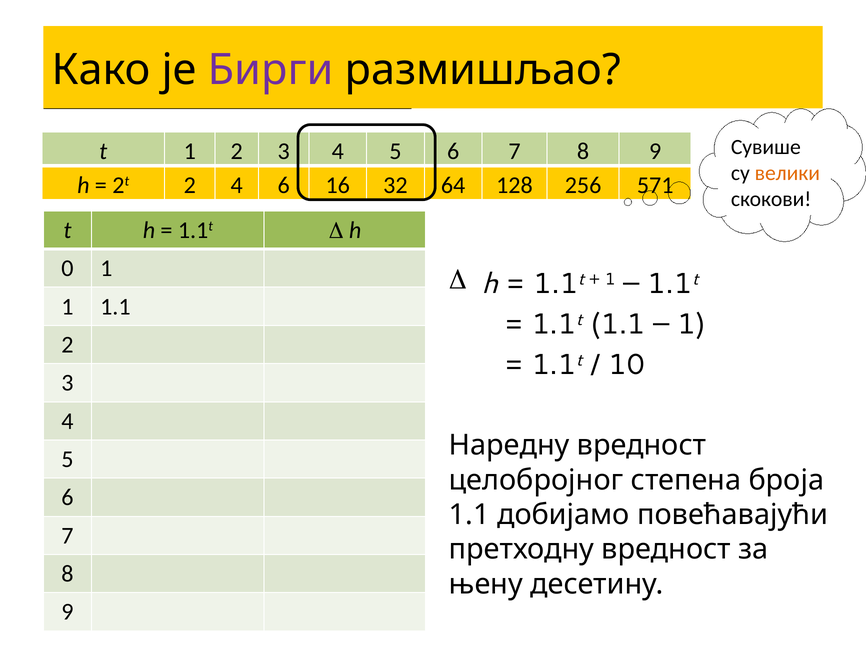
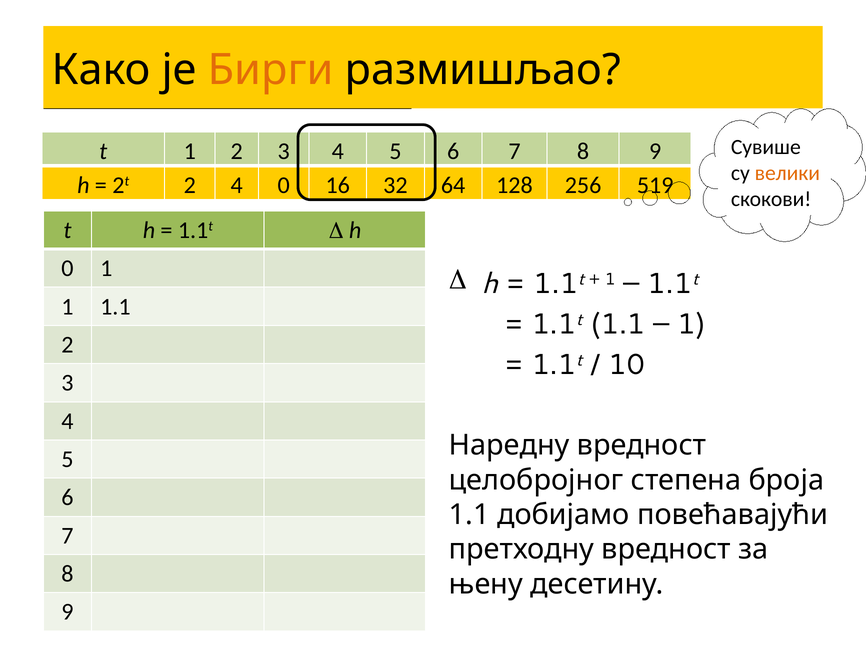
Бирги colour: purple -> orange (271, 70)
4 6: 6 -> 0 (284, 185)
571: 571 -> 519 (655, 185)
